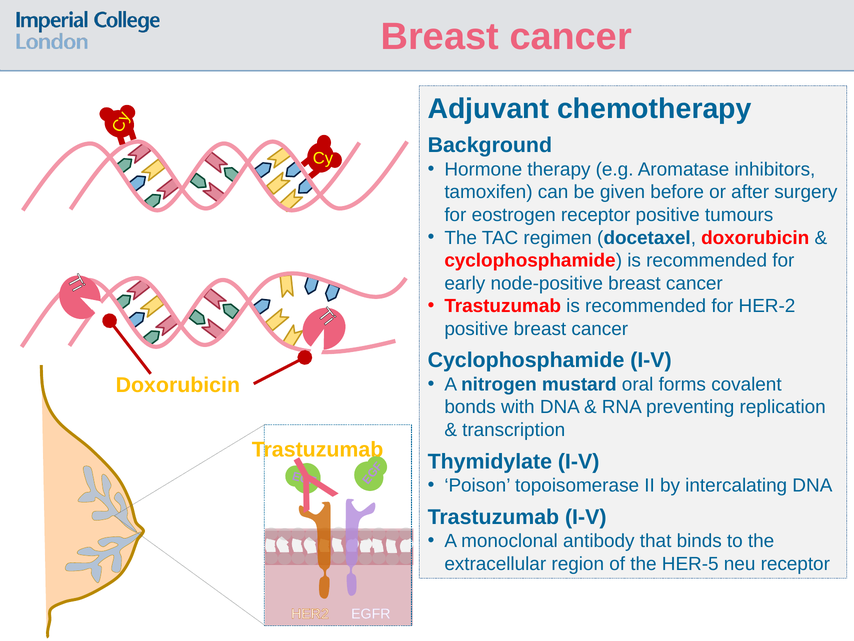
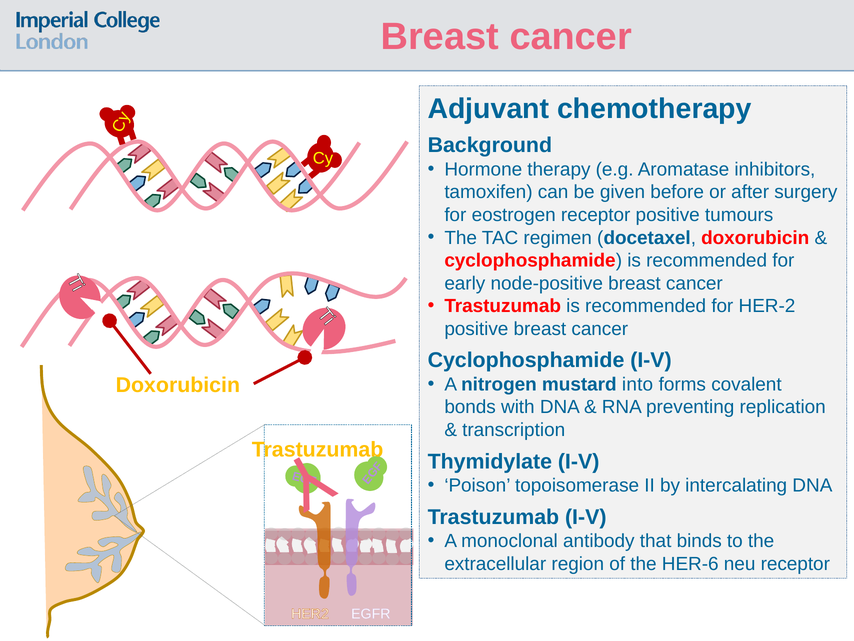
oral: oral -> into (638, 384)
HER-5: HER-5 -> HER-6 (690, 563)
